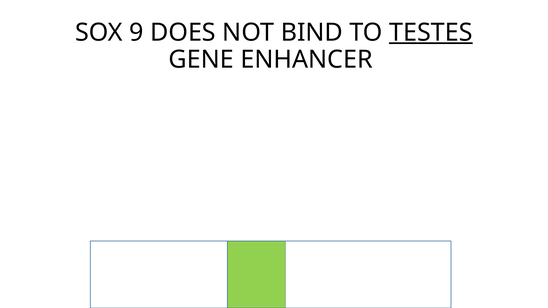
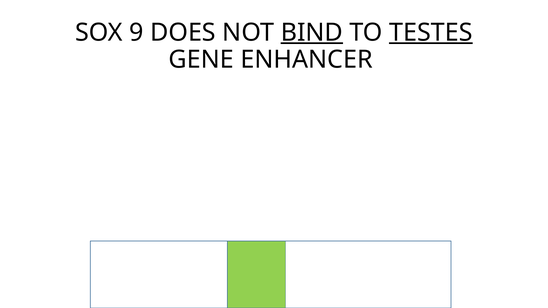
BIND underline: none -> present (312, 32)
